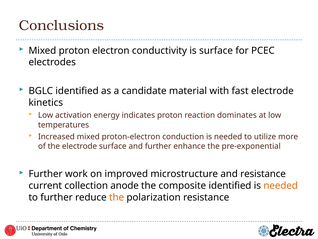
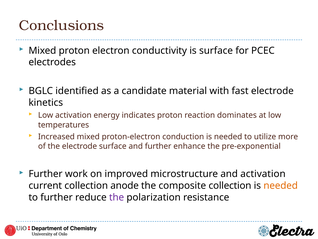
and resistance: resistance -> activation (263, 174)
composite identified: identified -> collection (230, 185)
the colour: orange -> purple (117, 197)
